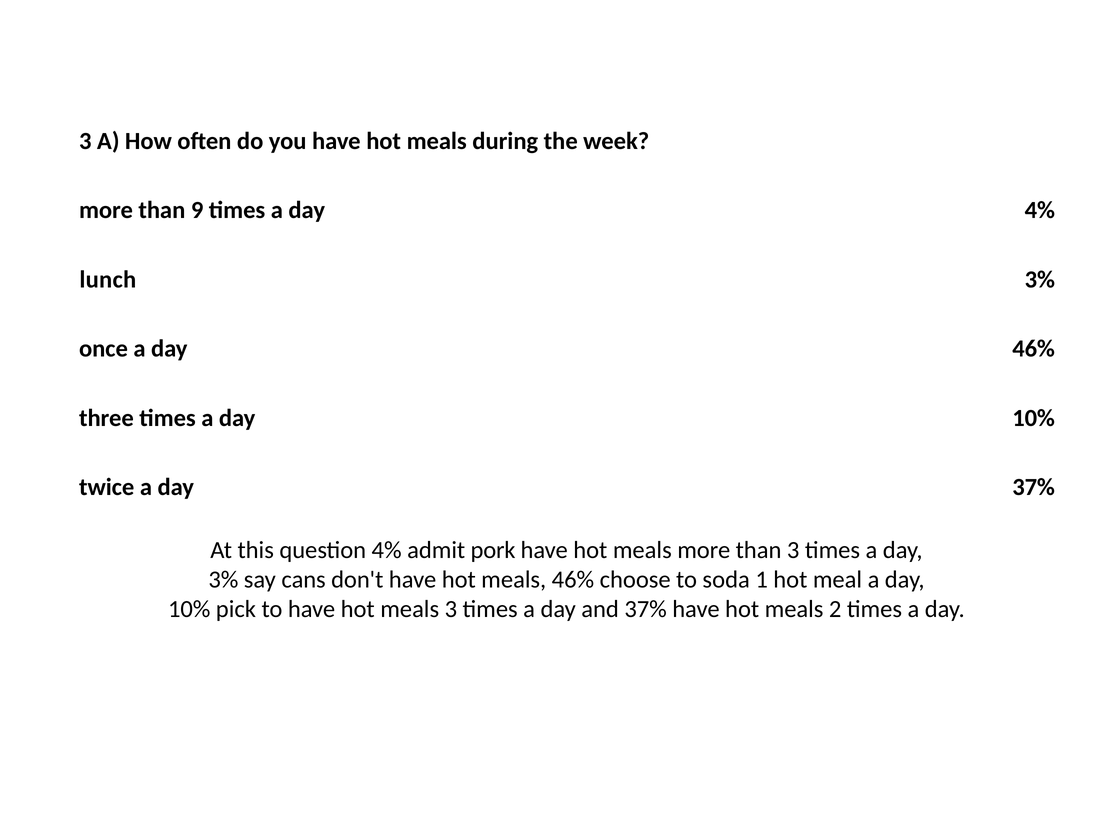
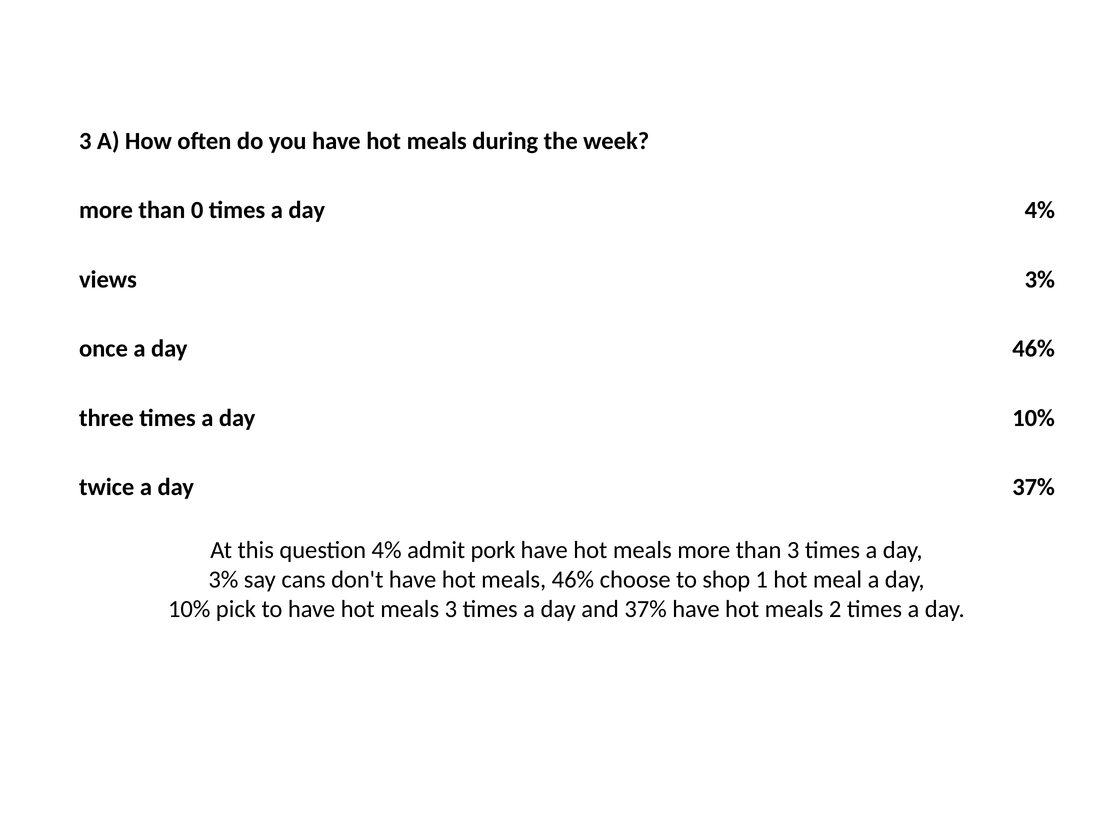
9: 9 -> 0 (197, 210)
lunch: lunch -> views (108, 279)
soda: soda -> shop (726, 580)
